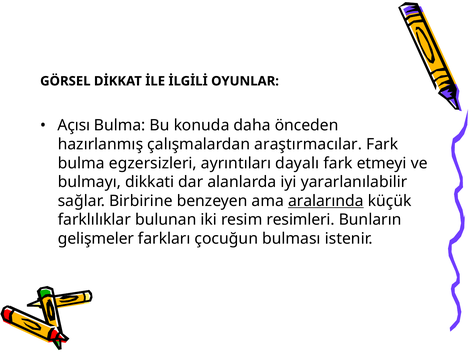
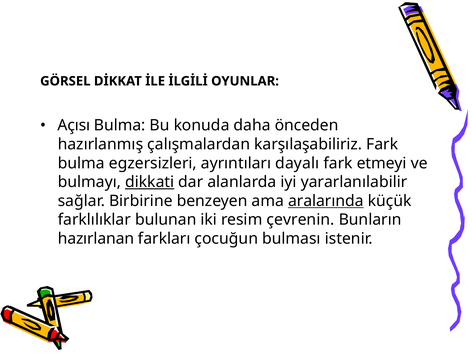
araştırmacılar: araştırmacılar -> karşılaşabiliriz (308, 144)
dikkati underline: none -> present (150, 182)
resimleri: resimleri -> çevrenin (301, 220)
gelişmeler: gelişmeler -> hazırlanan (96, 239)
